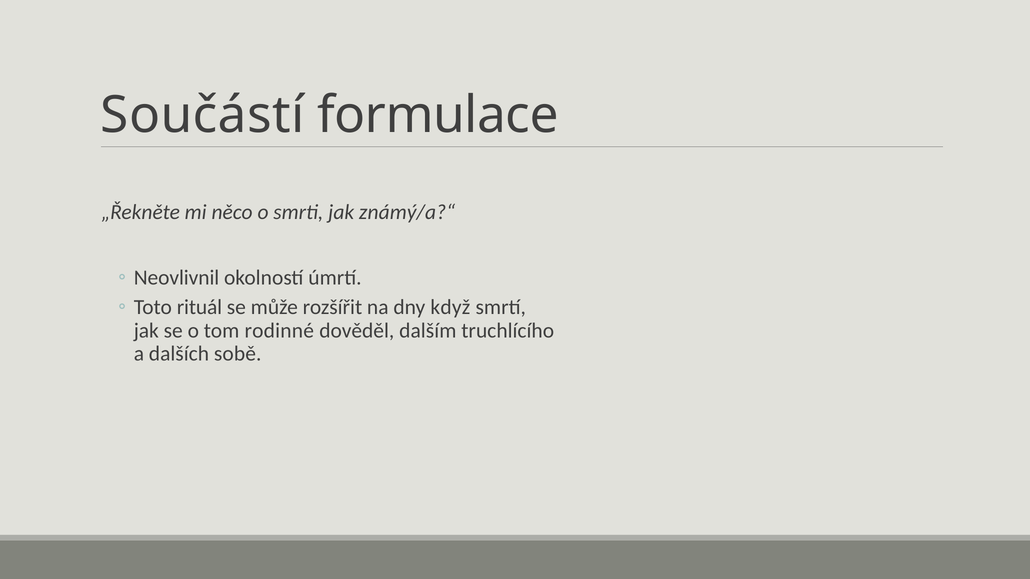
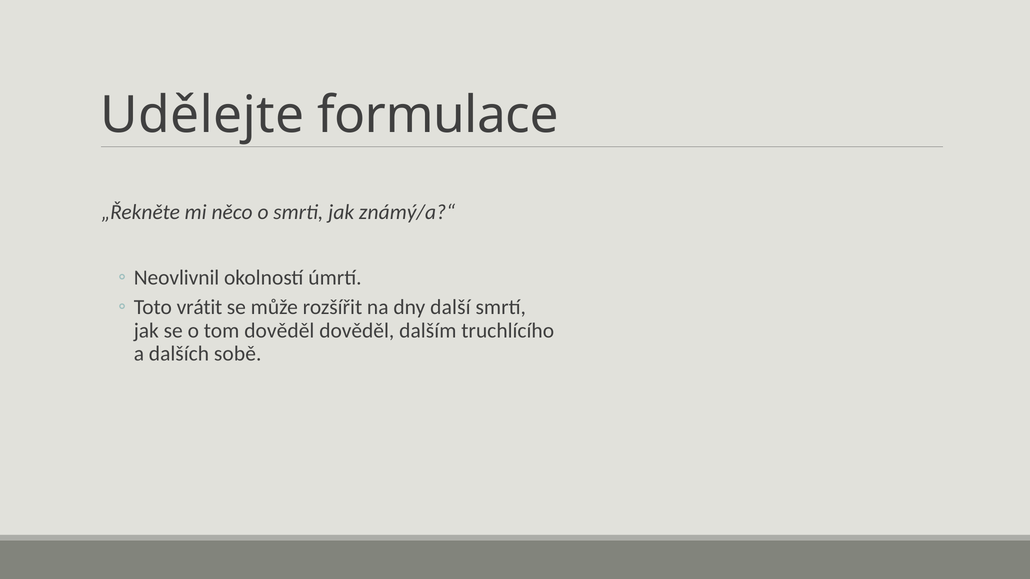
Součástí: Součástí -> Udělejte (202, 115)
rituál: rituál -> vrátit (199, 308)
když: když -> další (450, 308)
tom rodinné: rodinné -> dověděl (279, 331)
